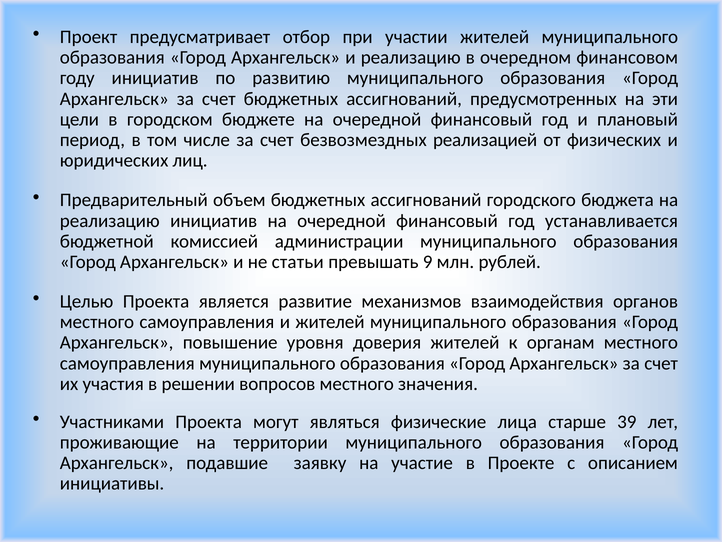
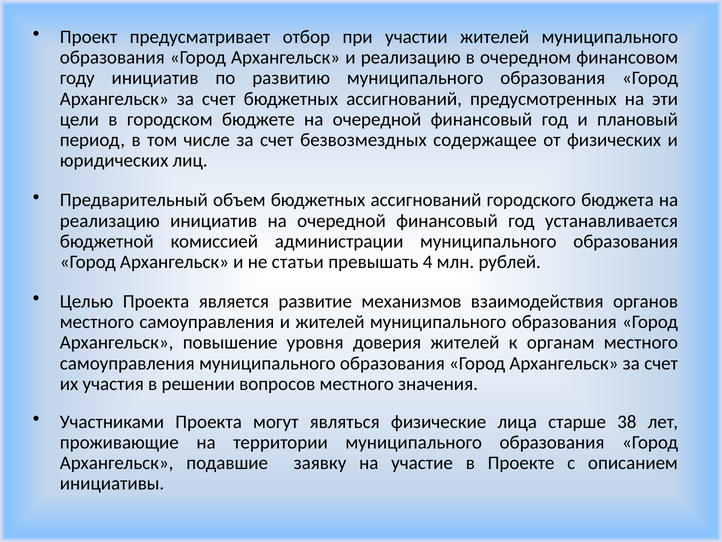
реализацией: реализацией -> содержащее (485, 140)
9: 9 -> 4 (428, 262)
39: 39 -> 38 (627, 421)
